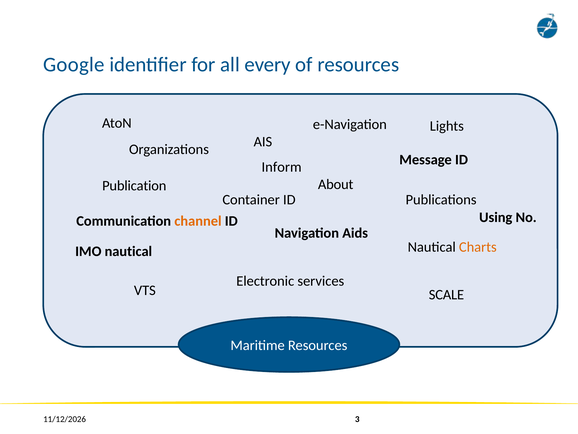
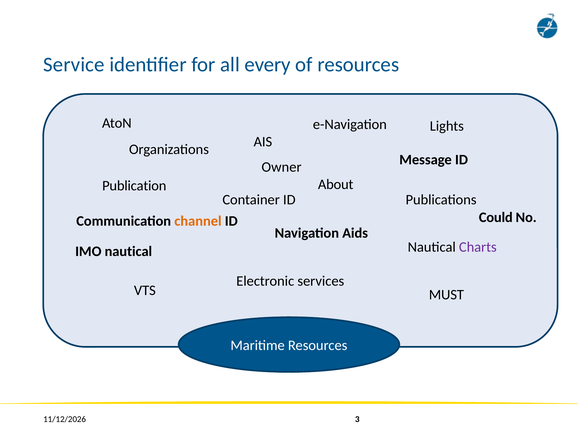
Google: Google -> Service (74, 65)
Inform: Inform -> Owner (282, 167)
Using: Using -> Could (496, 217)
Charts colour: orange -> purple (478, 247)
SCALE: SCALE -> MUST (446, 294)
